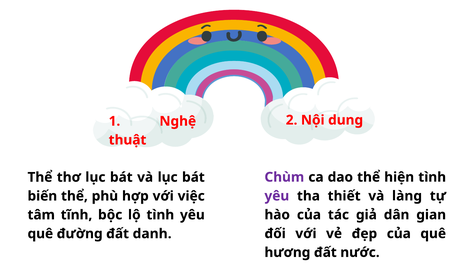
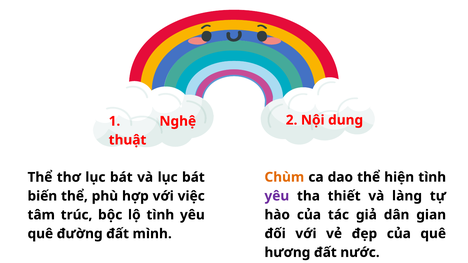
Chùm colour: purple -> orange (284, 177)
tĩnh: tĩnh -> trúc (77, 215)
danh: danh -> mình (152, 234)
